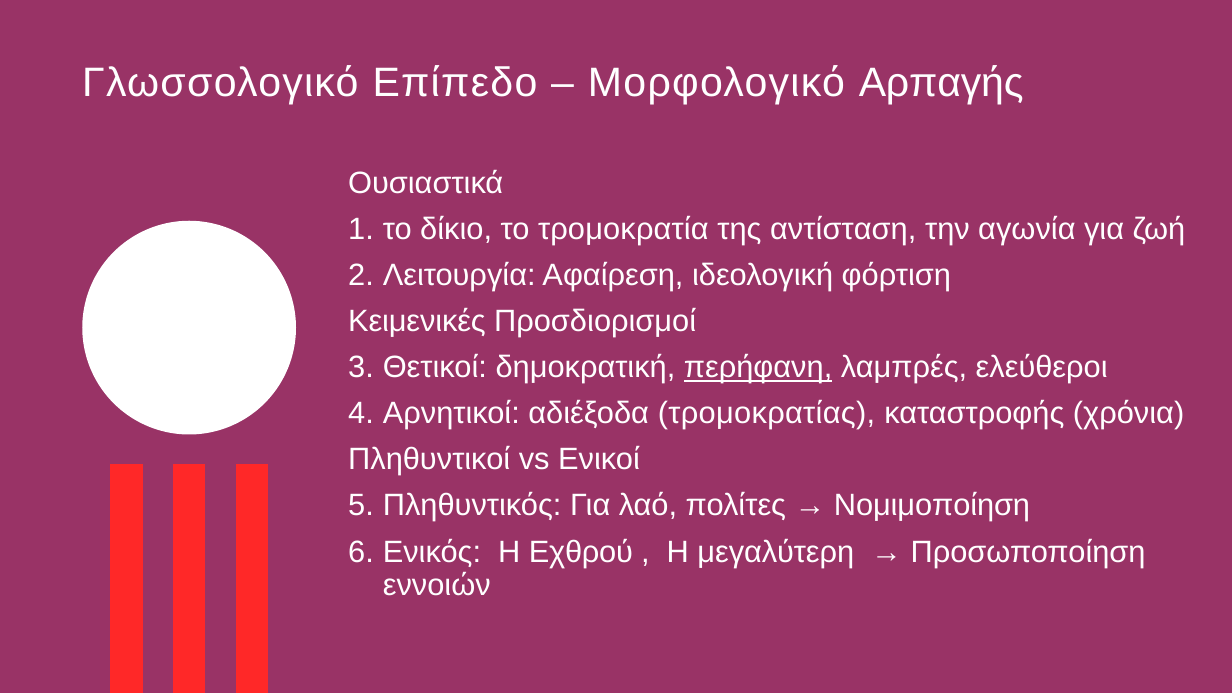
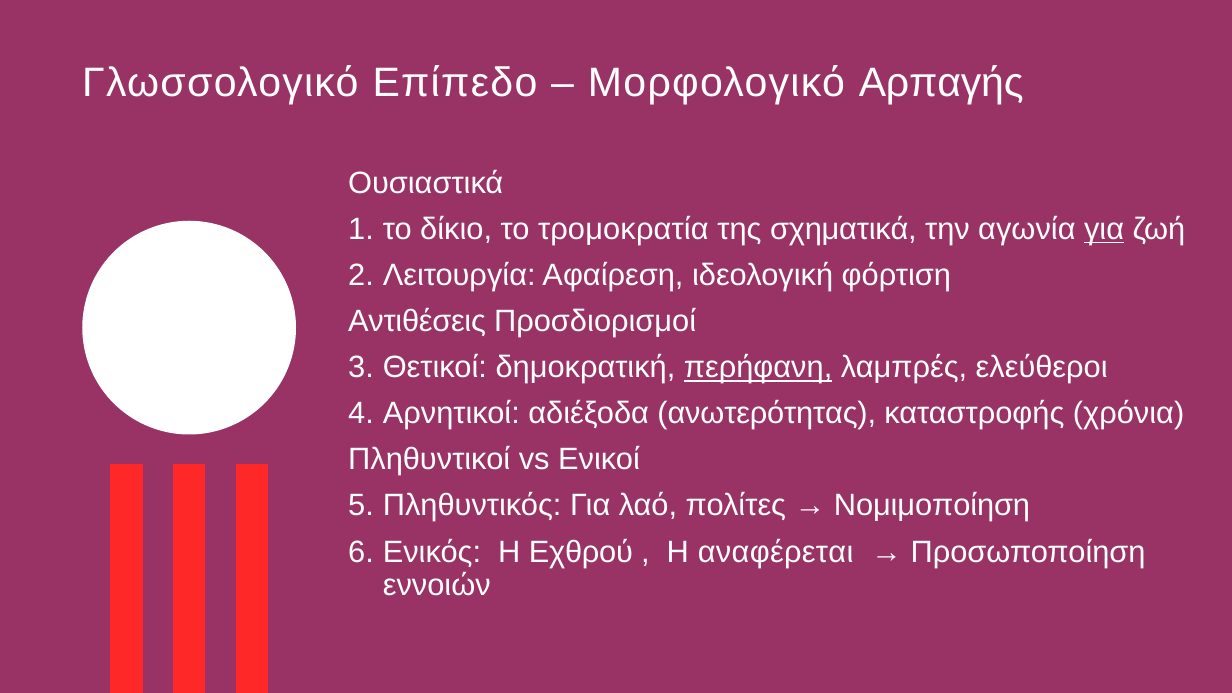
αντίσταση: αντίσταση -> σχηματικά (843, 229)
για underline: none -> present (1104, 229)
Κειμενικές: Κειμενικές -> Αντιθέσεις (417, 321)
τρομοκρατίας: τρομοκρατίας -> ανωτερότητας (767, 414)
μεγαλύτερη: μεγαλύτερη -> αναφέρεται (776, 552)
